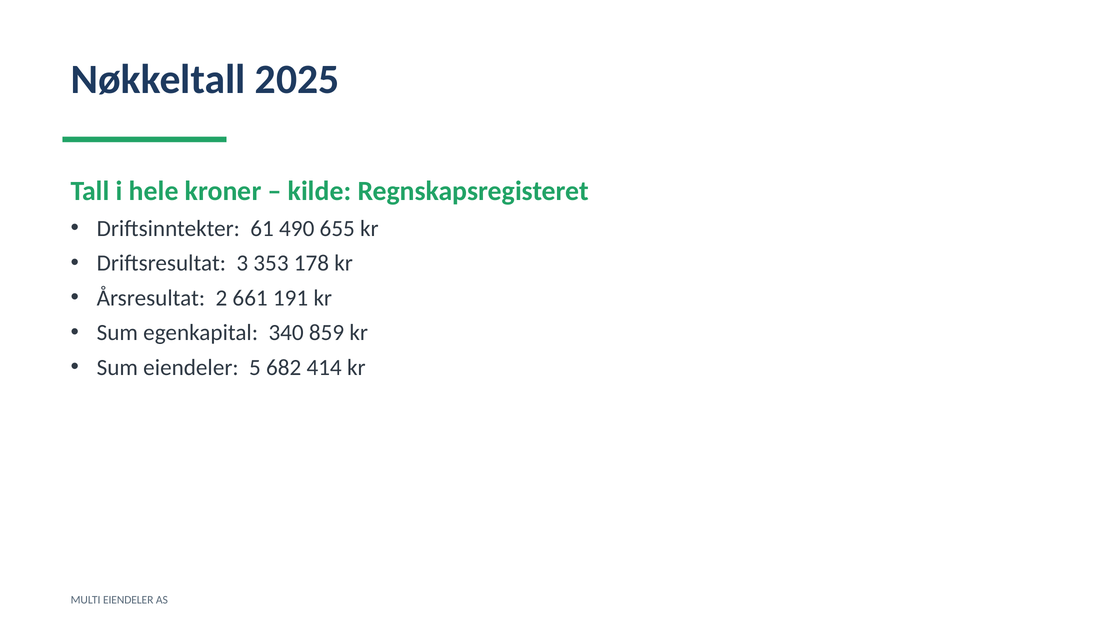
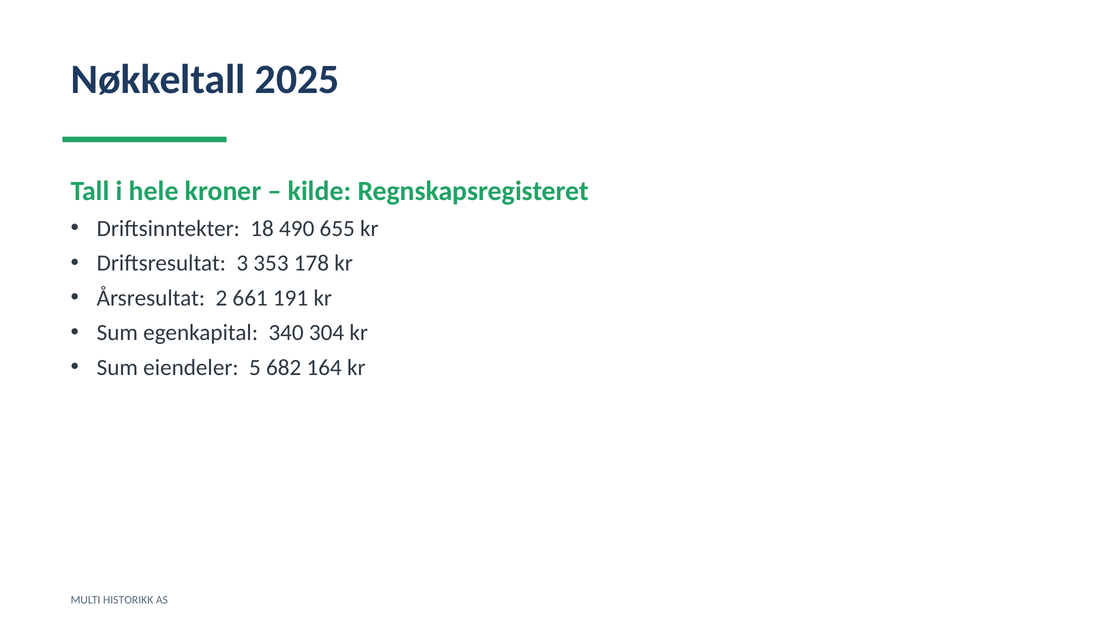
61: 61 -> 18 (262, 228)
859: 859 -> 304 (327, 333)
414: 414 -> 164 (324, 367)
MULTI EIENDELER: EIENDELER -> HISTORIKK (128, 600)
